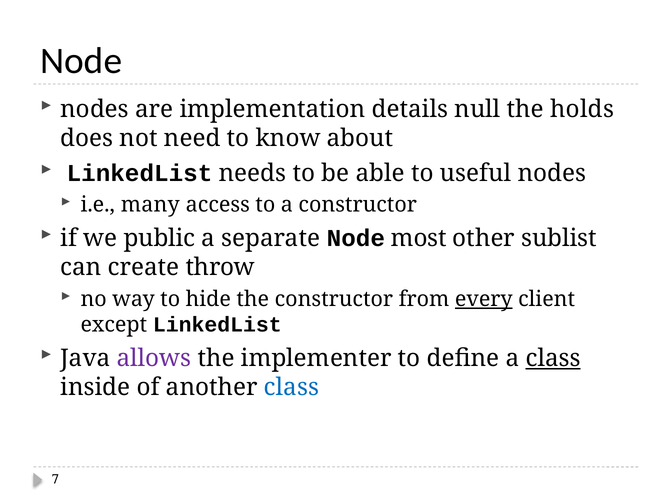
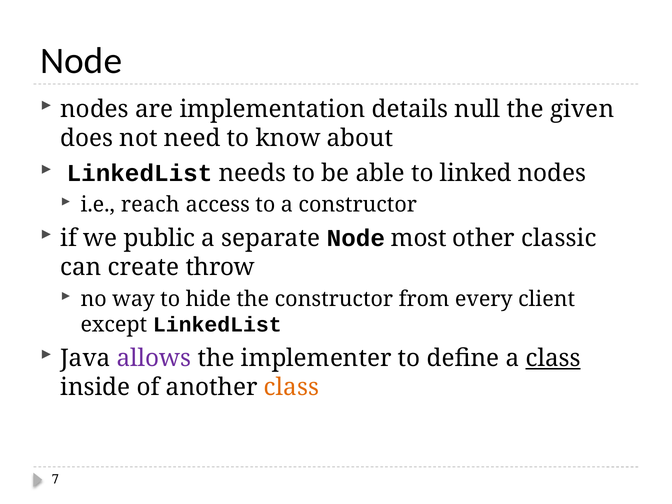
holds: holds -> given (582, 109)
useful: useful -> linked (476, 173)
many: many -> reach (150, 205)
sublist: sublist -> classic (559, 238)
every underline: present -> none (484, 299)
class colour: blue -> orange (291, 387)
